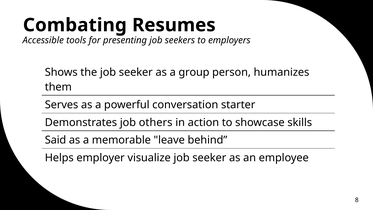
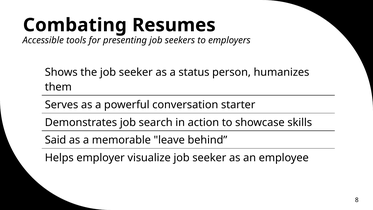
group: group -> status (194, 72)
others: others -> search (156, 122)
